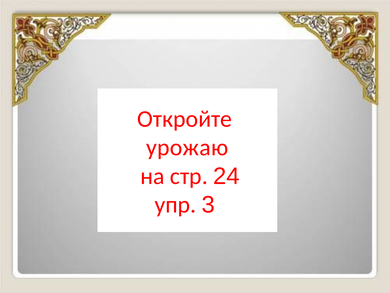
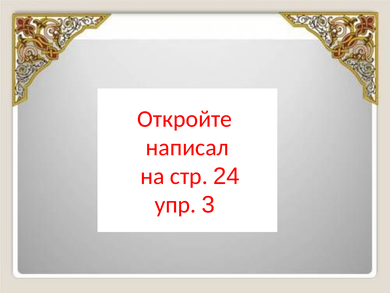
урожаю: урожаю -> написал (187, 147)
